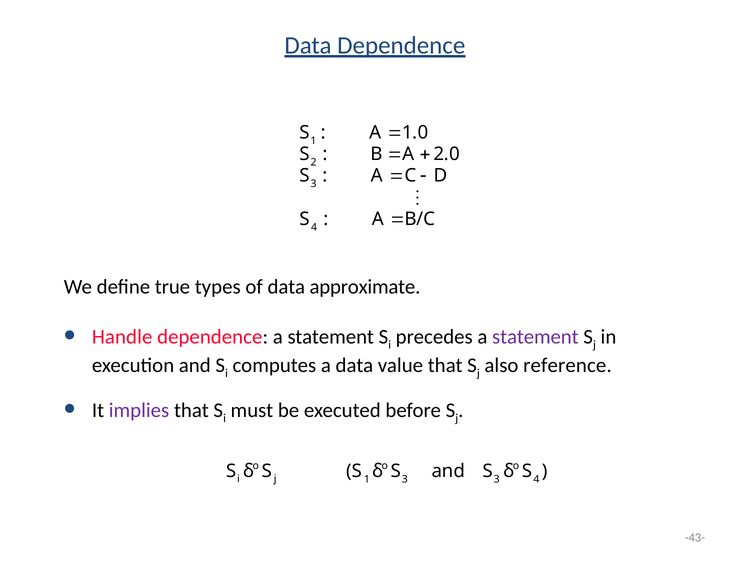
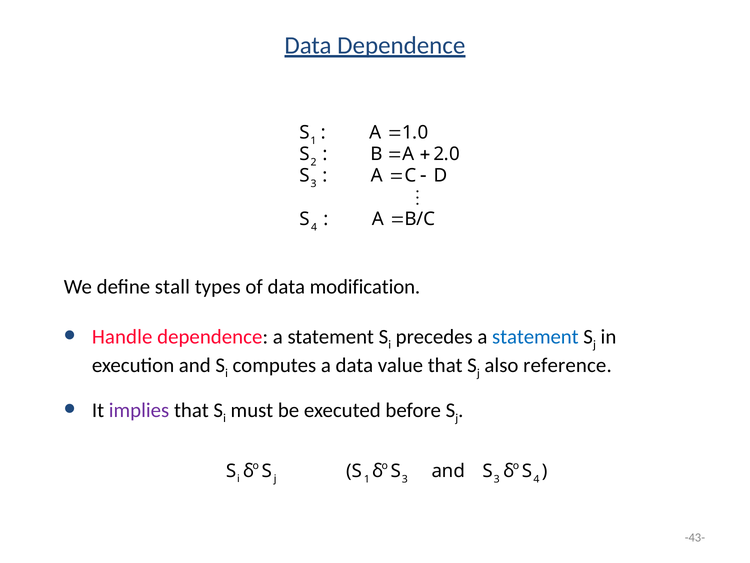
true: true -> stall (172, 286)
approximate: approximate -> modification (365, 286)
statement colour: purple -> blue (535, 336)
